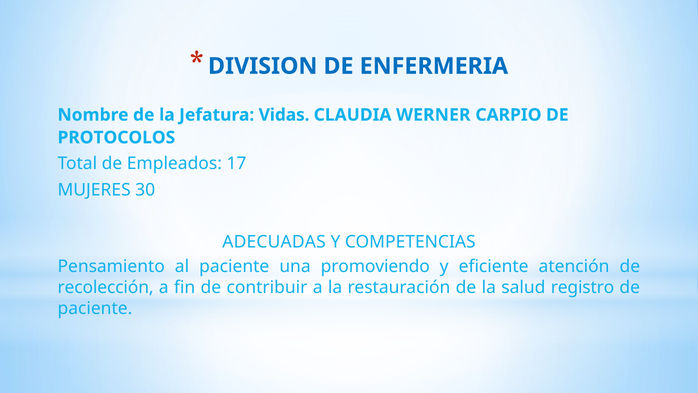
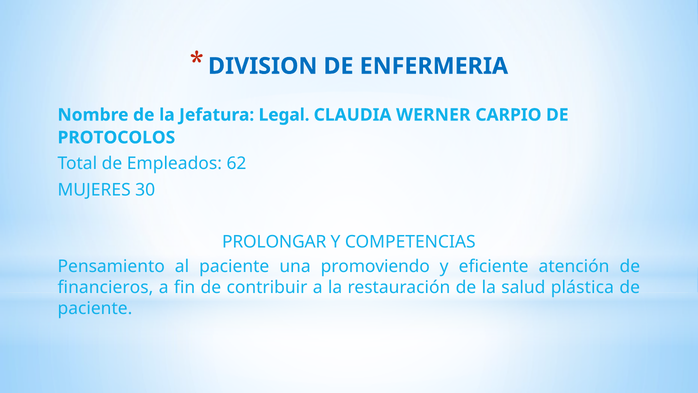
Vidas: Vidas -> Legal (284, 115)
17: 17 -> 62 (236, 164)
ADECUADAS: ADECUADAS -> PROLONGAR (274, 242)
recolección: recolección -> financieros (105, 287)
registro: registro -> plástica (582, 287)
